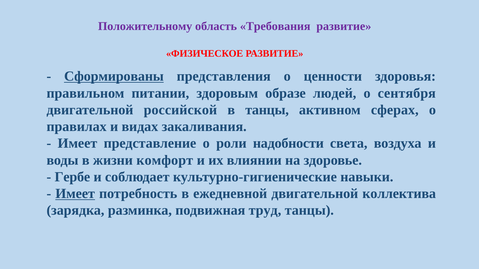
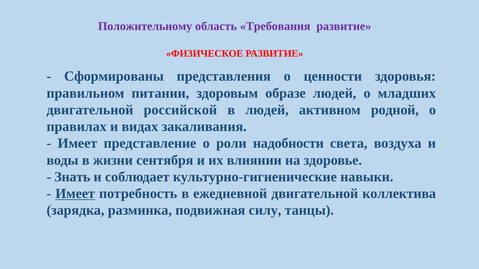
Сформированы underline: present -> none (114, 77)
сентября: сентября -> младших (407, 93)
в танцы: танцы -> людей (267, 110)
сферах: сферах -> родной (395, 110)
комфорт: комфорт -> сентября (165, 160)
Гербе: Гербе -> Знать (72, 177)
труд: труд -> силу (265, 211)
